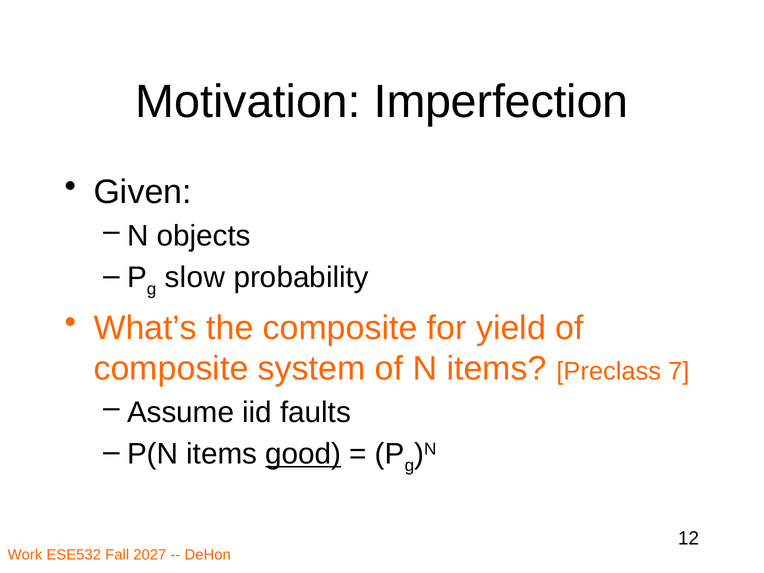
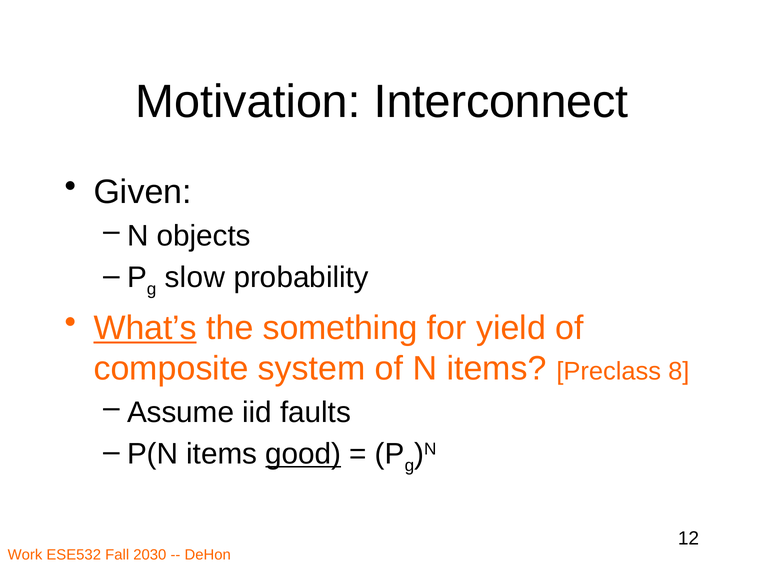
Imperfection: Imperfection -> Interconnect (501, 102)
What’s underline: none -> present (145, 328)
the composite: composite -> something (340, 328)
7: 7 -> 8 (679, 371)
2027: 2027 -> 2030 (150, 555)
